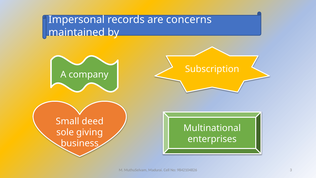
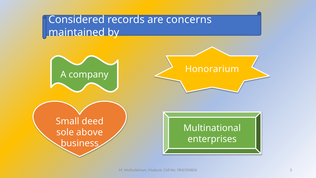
Impersonal: Impersonal -> Considered (77, 20)
Subscription: Subscription -> Honorarium (212, 69)
giving: giving -> above (90, 132)
